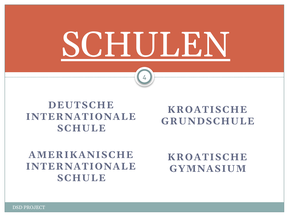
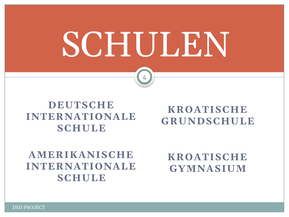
SCHULEN underline: present -> none (146, 45)
